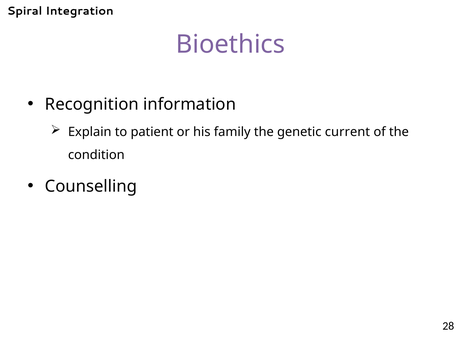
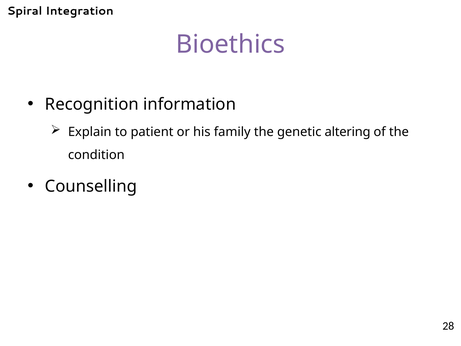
current: current -> altering (348, 132)
